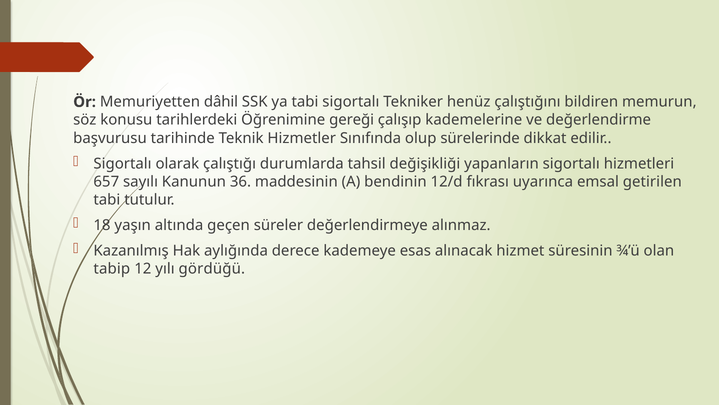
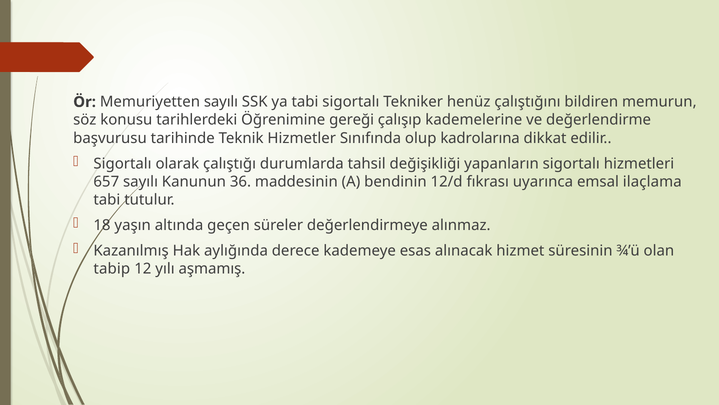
Memuriyetten dâhil: dâhil -> sayılı (221, 102)
sürelerinde: sürelerinde -> kadrolarına (480, 138)
getirilen: getirilen -> ilaçlama (652, 181)
gördüğü: gördüğü -> aşmamış (212, 268)
